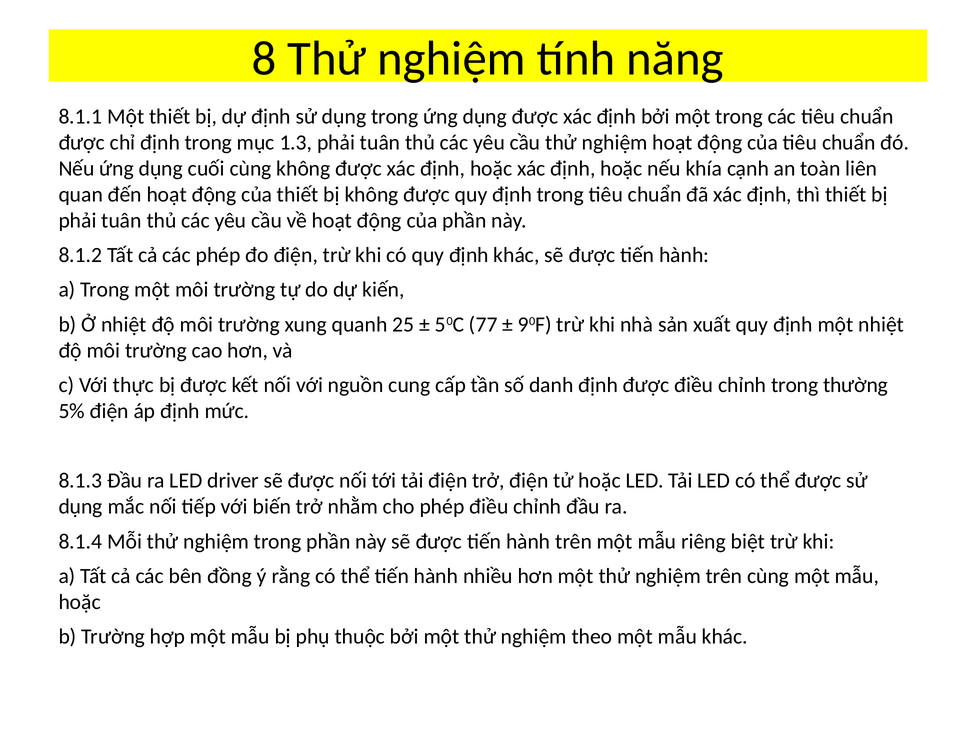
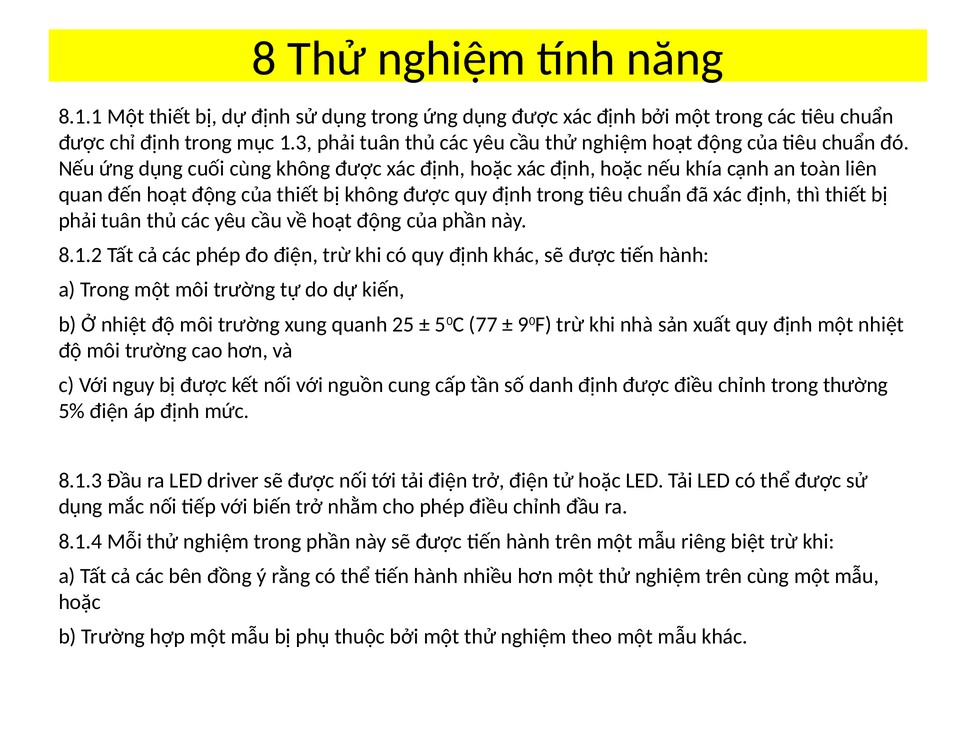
thực: thực -> nguy (134, 385)
